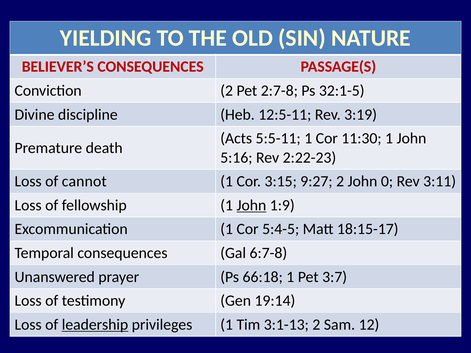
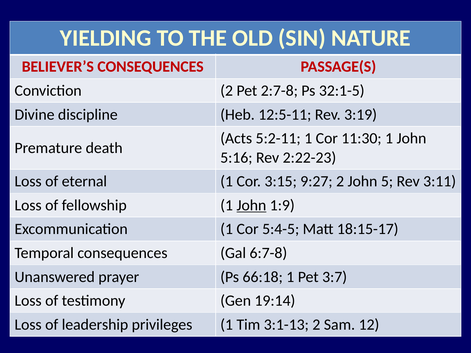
5:5-11: 5:5-11 -> 5:2-11 (278, 138)
cannot: cannot -> eternal (84, 182)
0: 0 -> 5 (387, 182)
leadership underline: present -> none (95, 325)
